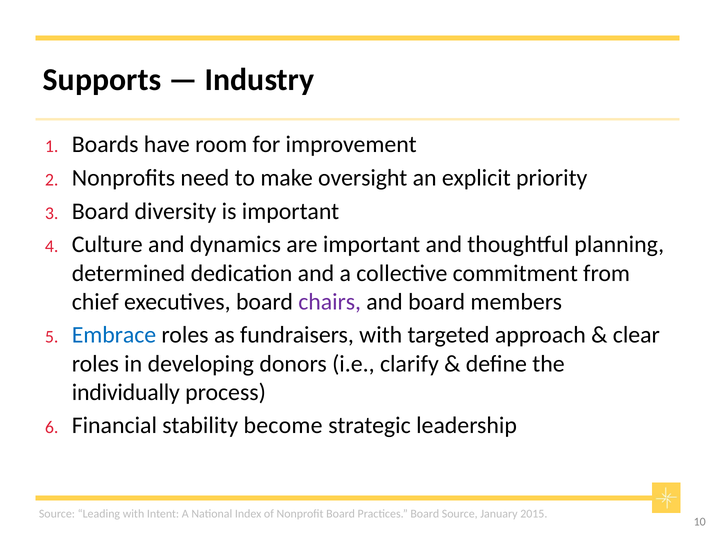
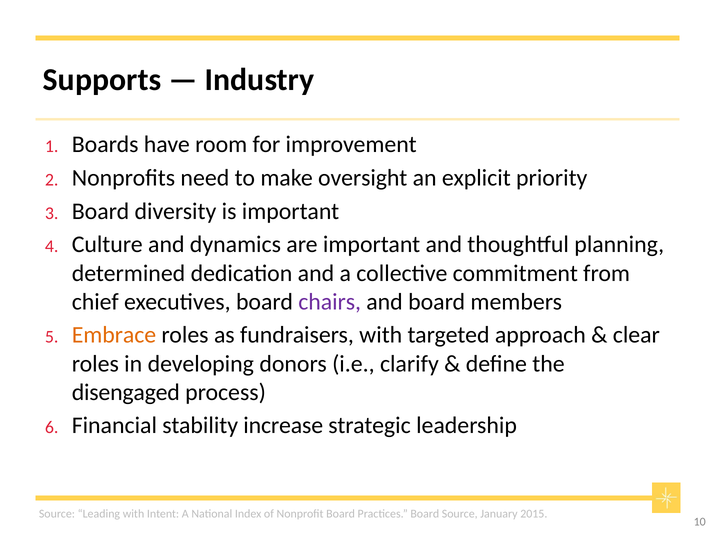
Embrace colour: blue -> orange (114, 335)
individually: individually -> disengaged (126, 392)
become: become -> increase (283, 426)
